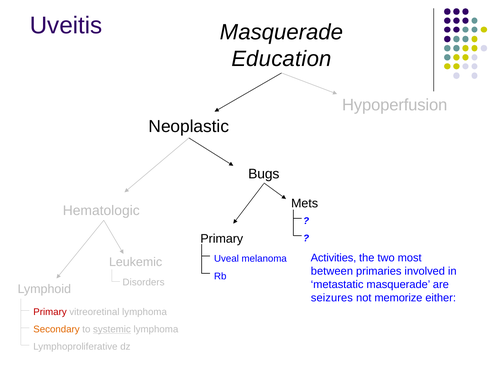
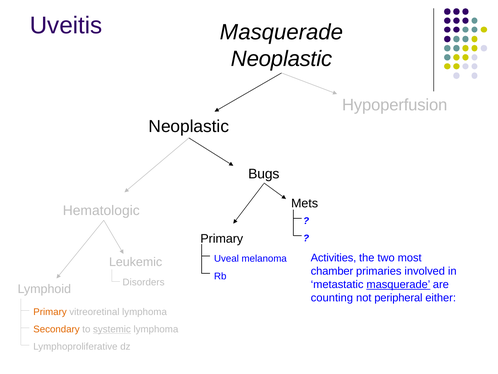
Education: Education -> Neoplastic (282, 59)
between: between -> chamber (332, 271)
masquerade underline: none -> present (398, 284)
seizures: seizures -> counting (332, 297)
memorize: memorize -> peripheral (398, 297)
Primary colour: red -> orange (50, 311)
